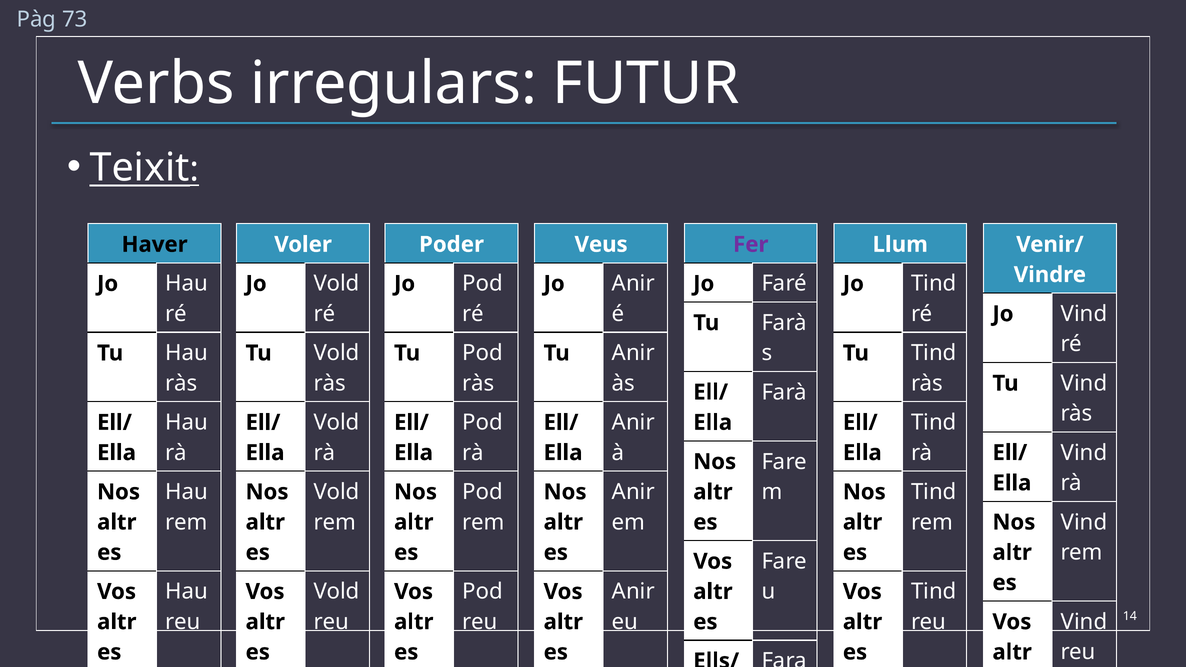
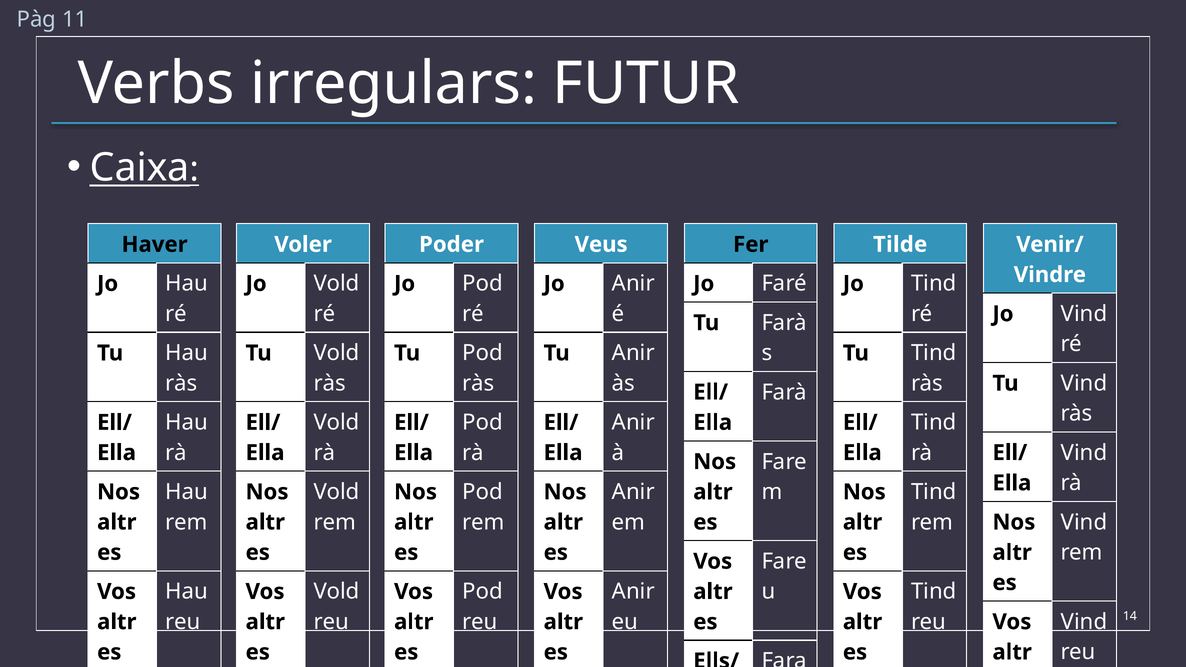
73: 73 -> 11 (75, 19)
Teixit: Teixit -> Caixa (140, 168)
Fer colour: purple -> black (751, 245)
Llum: Llum -> Tilde (900, 245)
